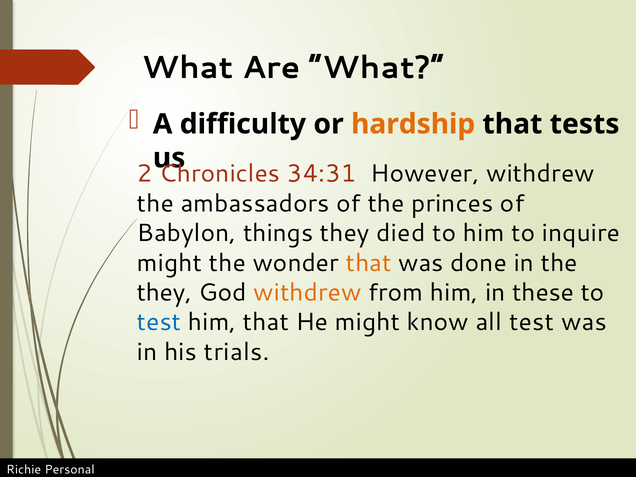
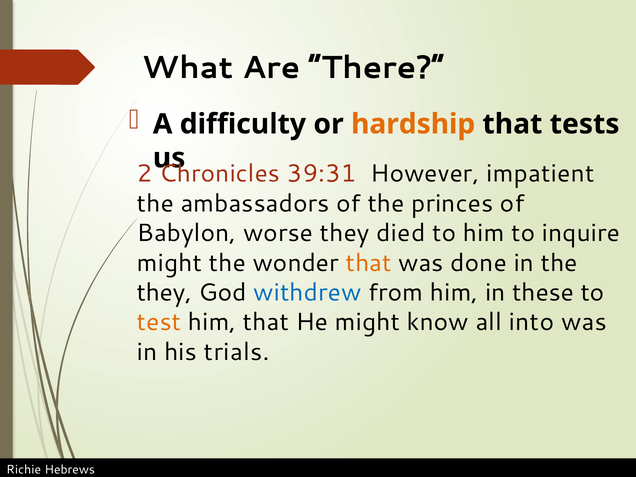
Are What: What -> There (377, 68)
34:31: 34:31 -> 39:31 (322, 174)
However withdrew: withdrew -> impatient (540, 174)
things: things -> worse (278, 233)
withdrew colour: orange -> blue (307, 293)
test colour: blue -> orange (159, 322)
all test: test -> into (532, 322)
Personal: Personal -> Hebrews (70, 470)
